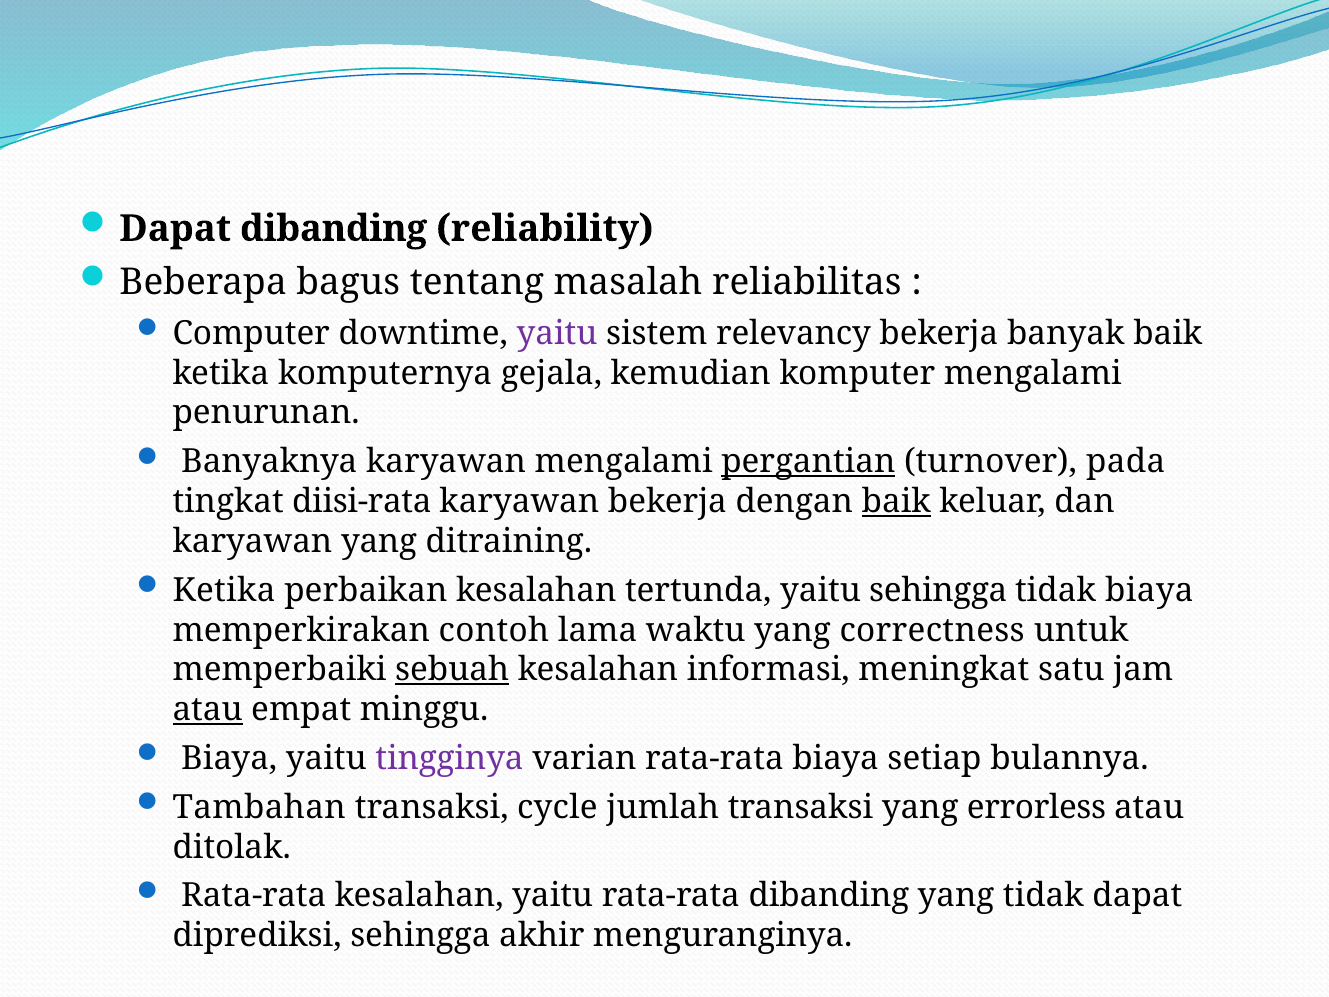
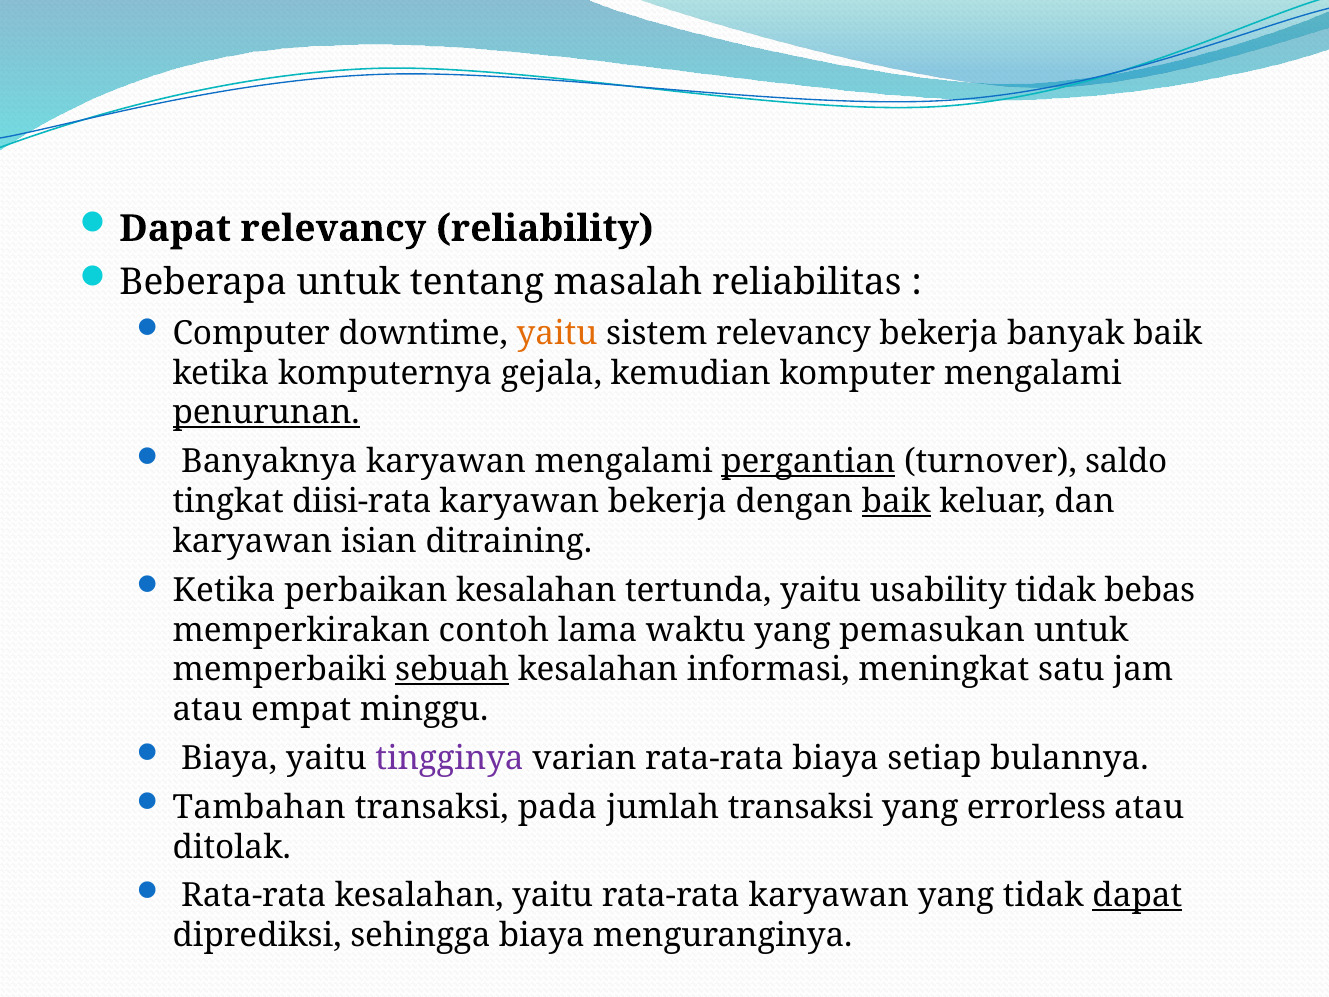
Dapat dibanding: dibanding -> relevancy (333, 229)
Beberapa bagus: bagus -> untuk (348, 282)
yaitu colour: purple -> orange (557, 333)
penurunan underline: none -> present (266, 413)
pada: pada -> saldo (1126, 462)
karyawan yang: yang -> isian (379, 541)
yaitu sehingga: sehingga -> usability (938, 590)
tidak biaya: biaya -> bebas (1150, 590)
correctness: correctness -> pemasukan (932, 630)
atau underline: present -> none (208, 710)
cycle: cycle -> pada (557, 807)
rata-rata dibanding: dibanding -> karyawan (829, 896)
dapat underline: none -> present (1137, 896)
sehingga akhir: akhir -> biaya (542, 936)
